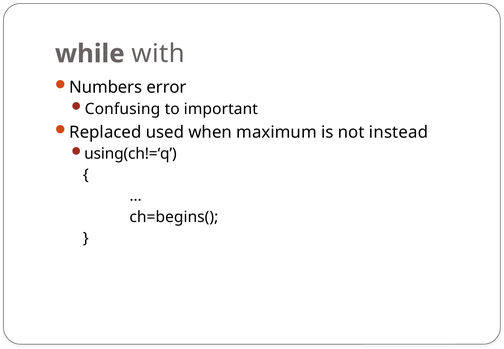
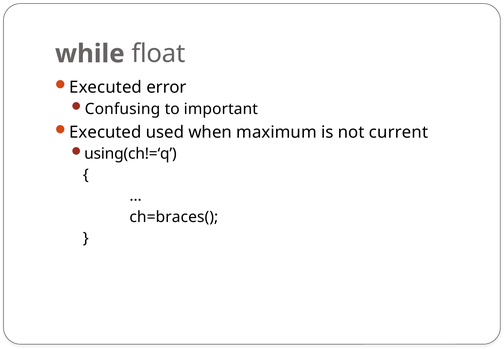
with: with -> float (158, 54)
Numbers: Numbers -> Executed (106, 87)
Replaced: Replaced -> Executed (105, 132)
instead: instead -> current (399, 132)
ch=begins(: ch=begins( -> ch=braces( (174, 217)
